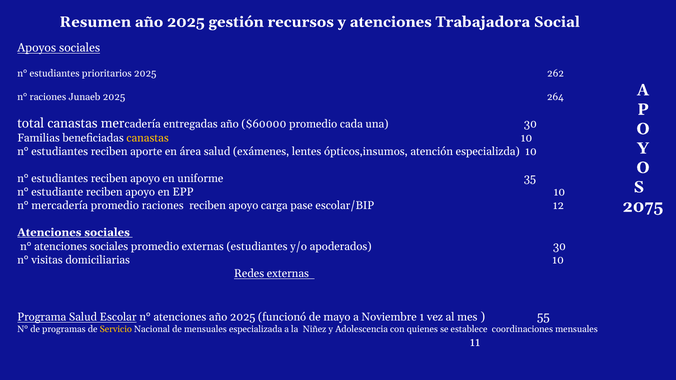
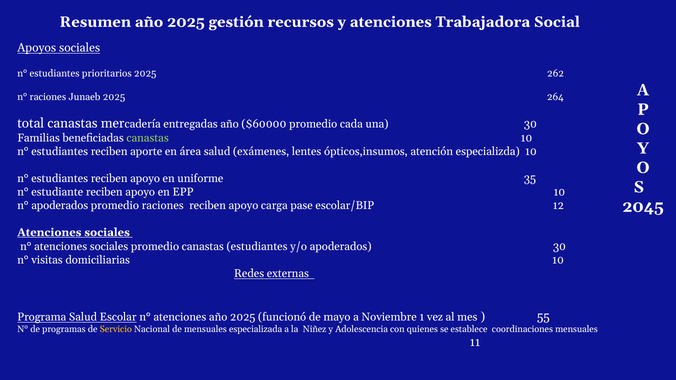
canastas colour: yellow -> light green (148, 138)
2075: 2075 -> 2045 (643, 207)
n° mercadería: mercadería -> apoderados (60, 205)
promedio externas: externas -> canastas (203, 247)
